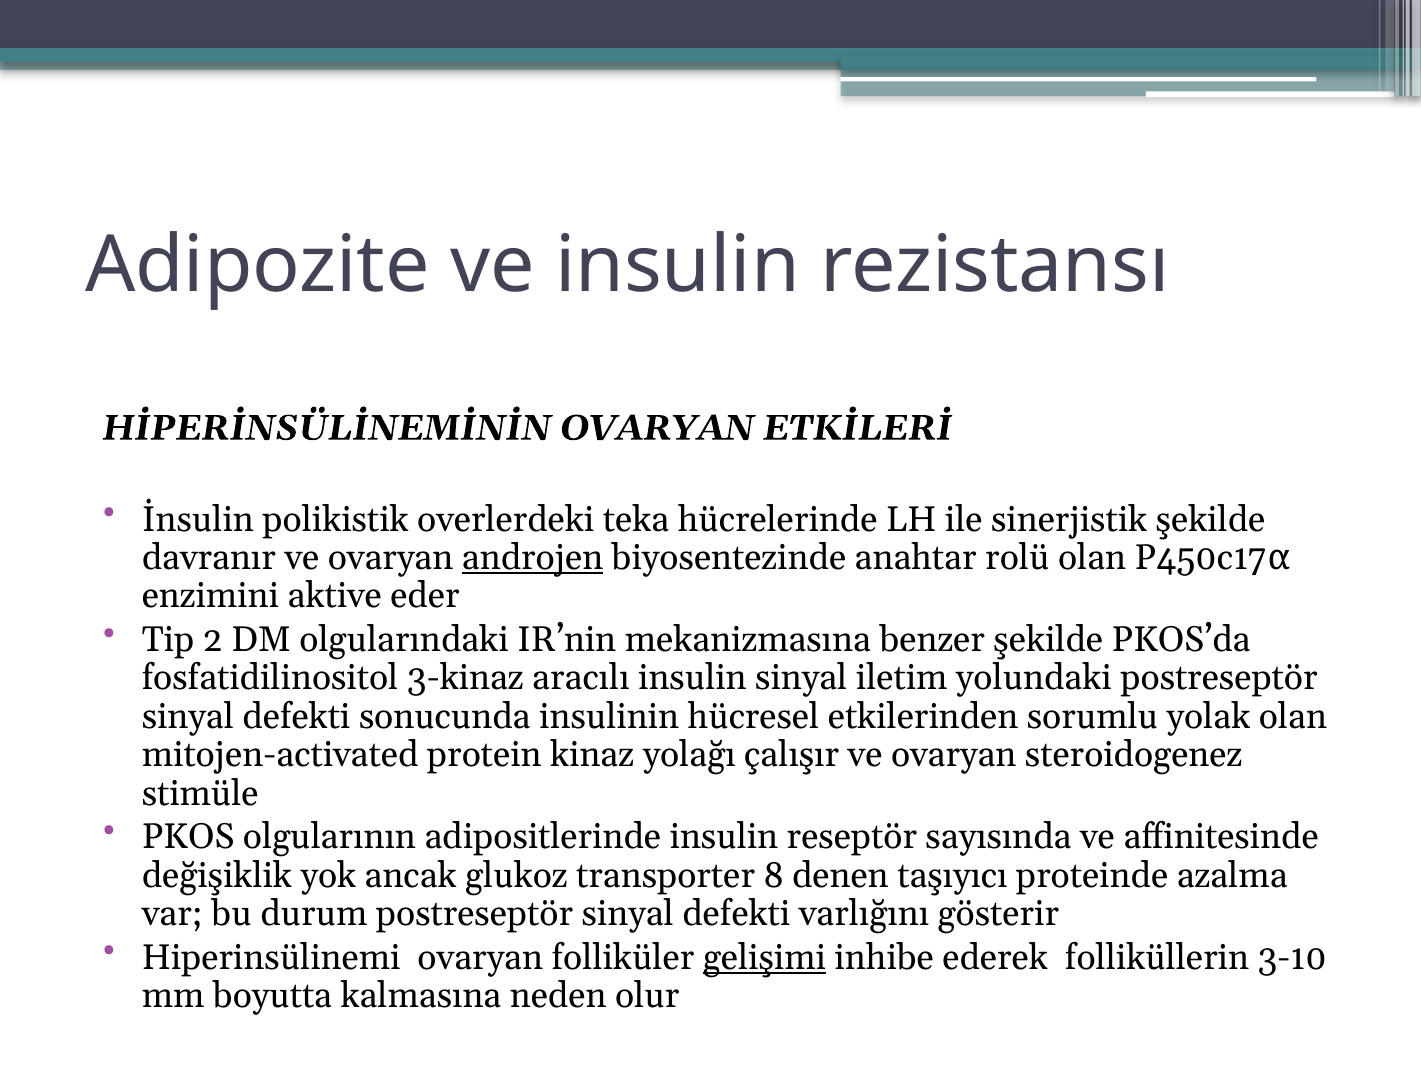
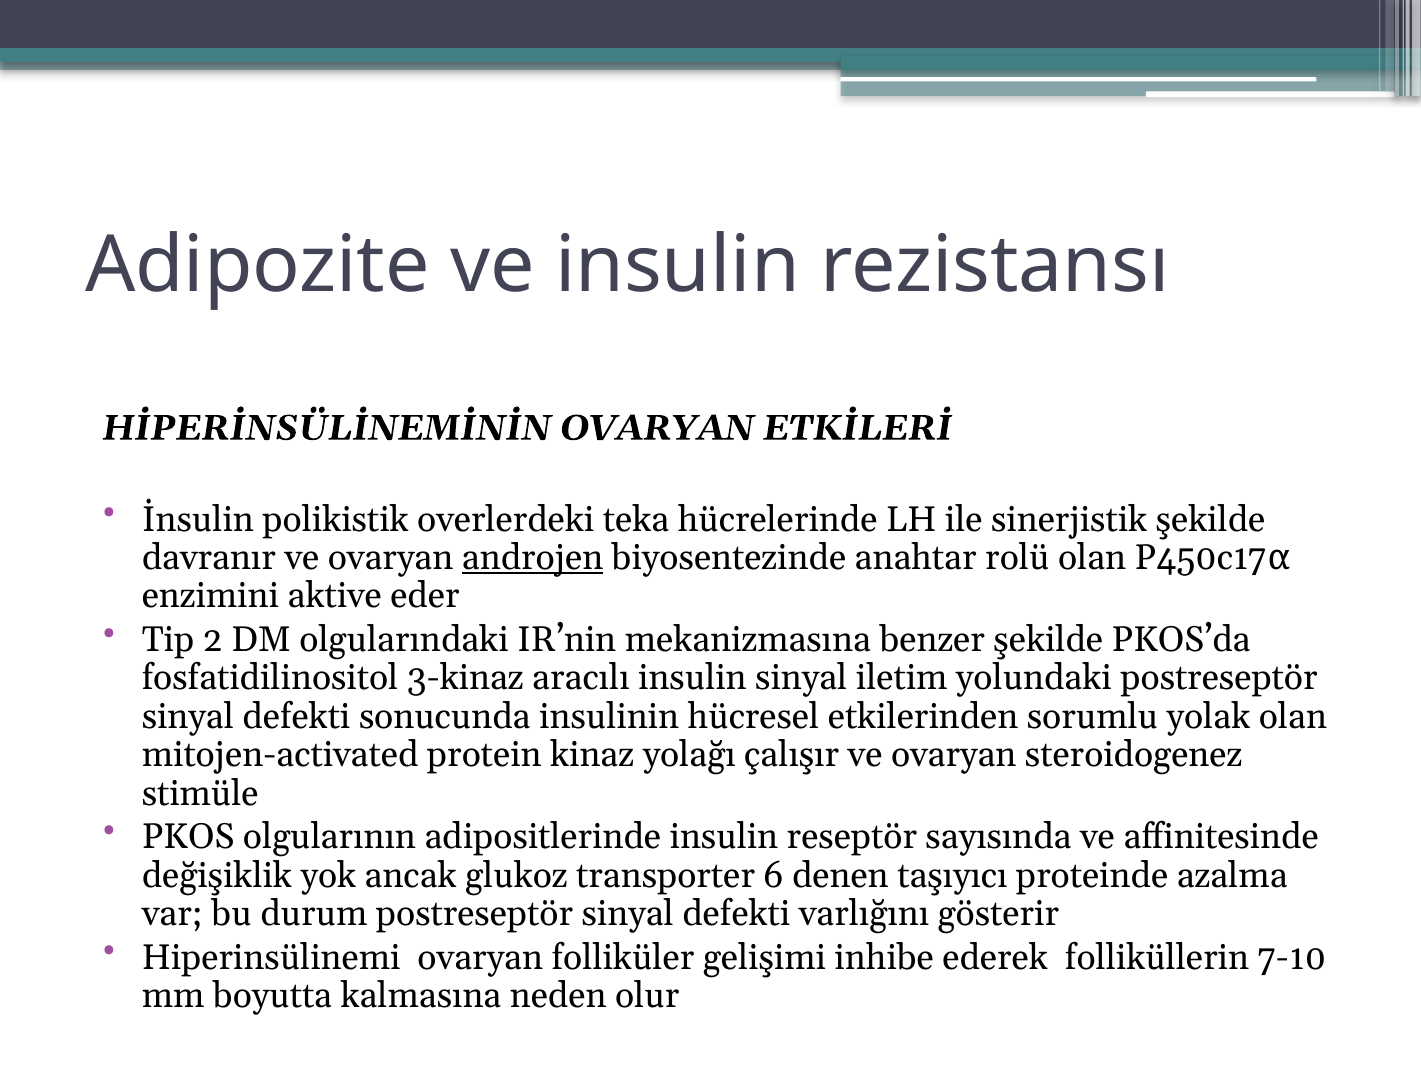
8: 8 -> 6 (773, 876)
gelişimi underline: present -> none (764, 958)
3-10: 3-10 -> 7-10 (1292, 958)
